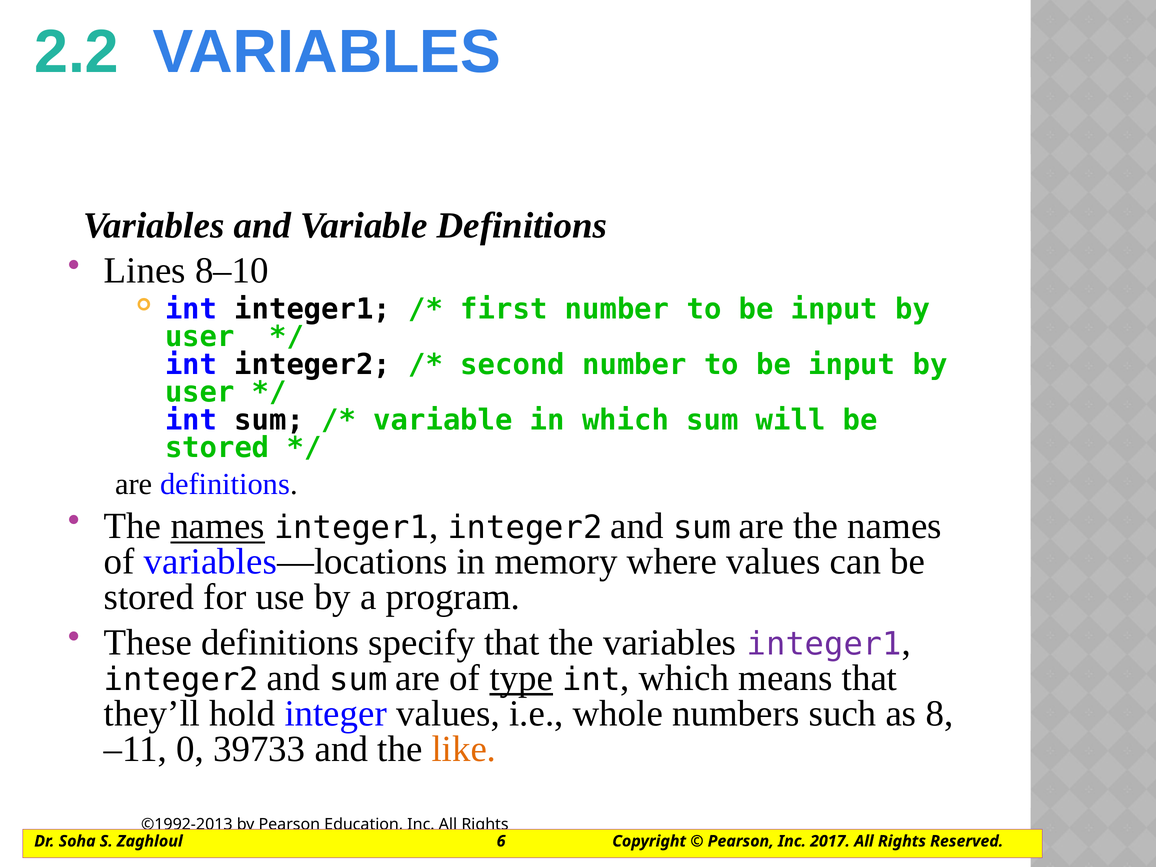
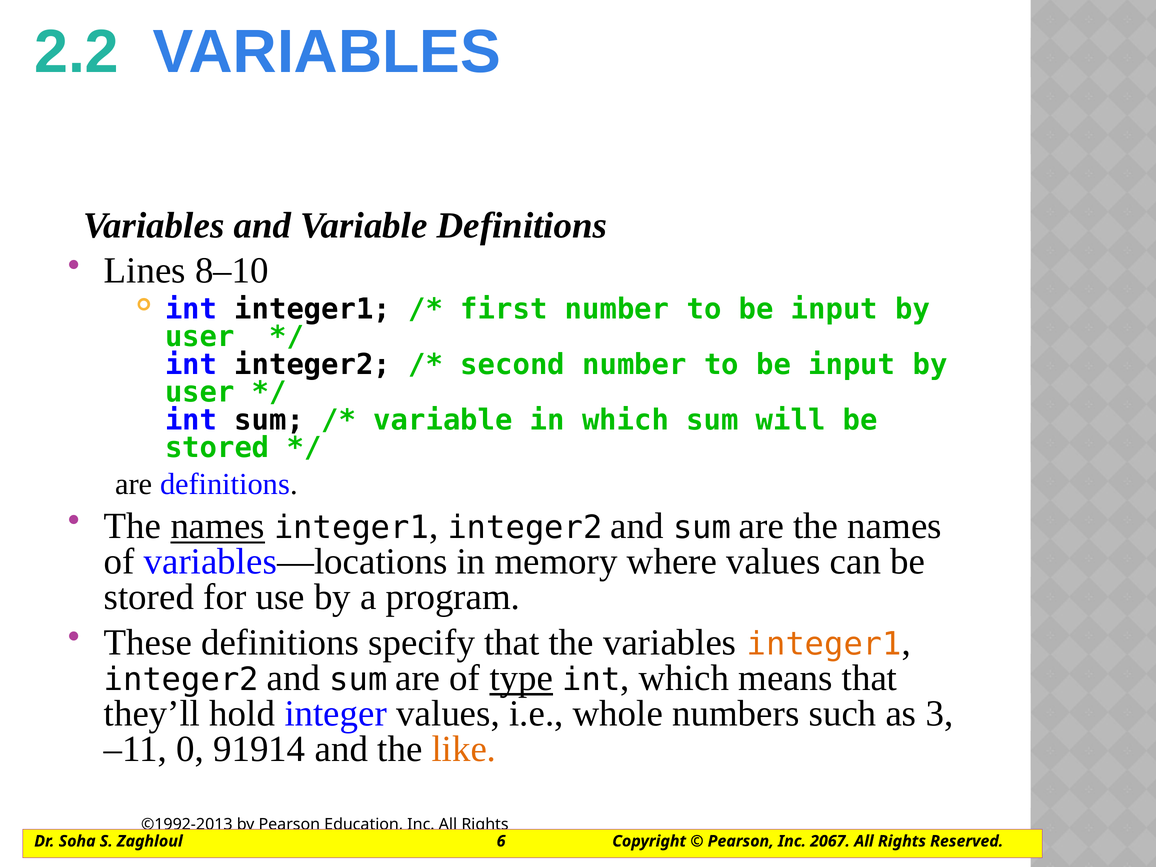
integer1 colour: purple -> orange (824, 644)
8: 8 -> 3 (939, 713)
39733: 39733 -> 91914 (259, 749)
2017: 2017 -> 2067 (830, 841)
